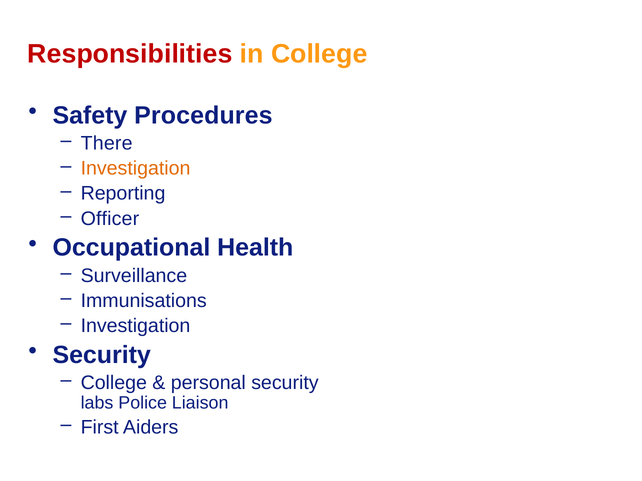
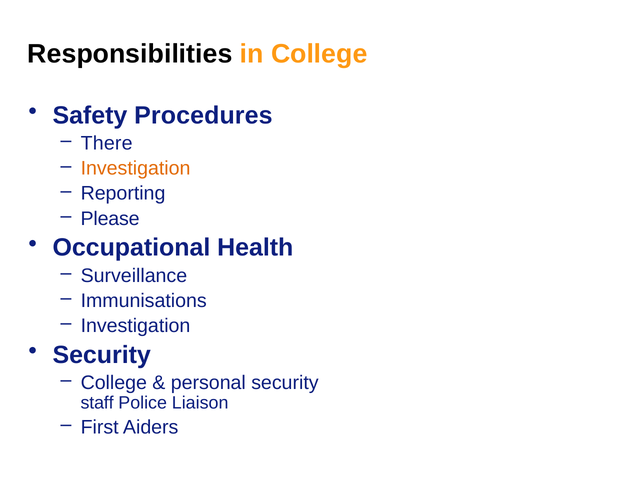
Responsibilities colour: red -> black (130, 54)
Officer: Officer -> Please (110, 219)
labs: labs -> staff (97, 403)
